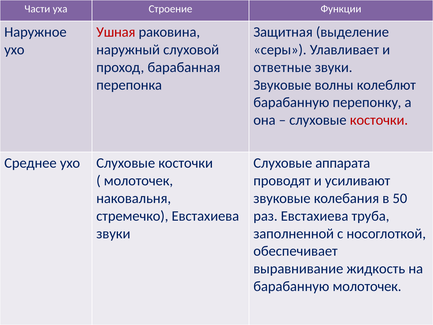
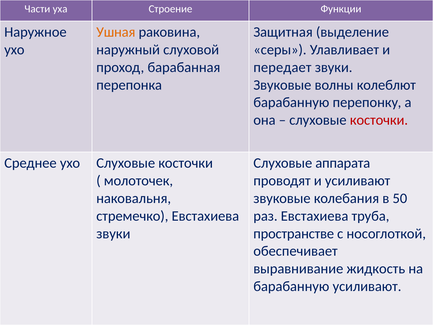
Ушная colour: red -> orange (116, 32)
ответные: ответные -> передает (282, 67)
заполненной: заполненной -> пространстве (294, 233)
барабанную молоточек: молоточек -> усиливают (367, 286)
